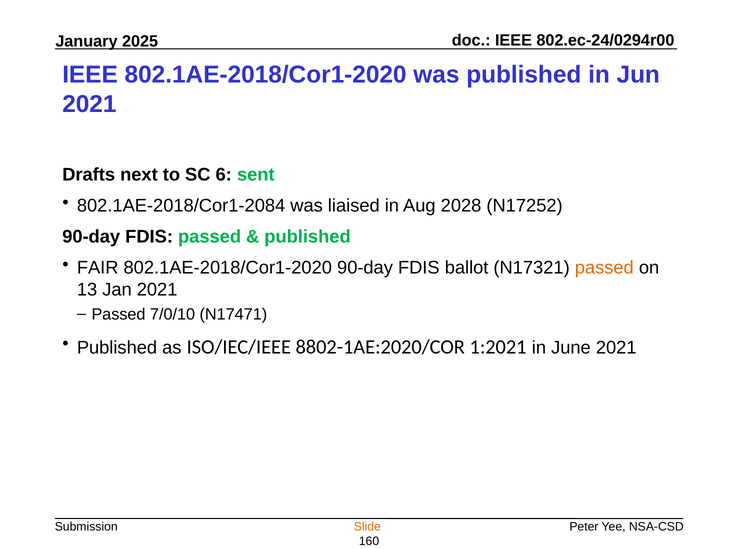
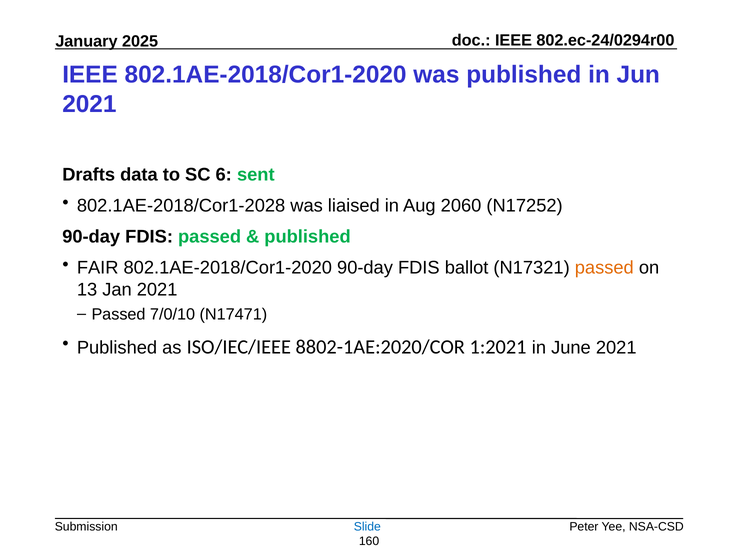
next: next -> data (139, 175)
802.1AE-2018/Cor1-2084: 802.1AE-2018/Cor1-2084 -> 802.1AE-2018/Cor1-2028 (181, 206)
2028: 2028 -> 2060 (461, 206)
Slide colour: orange -> blue (367, 527)
